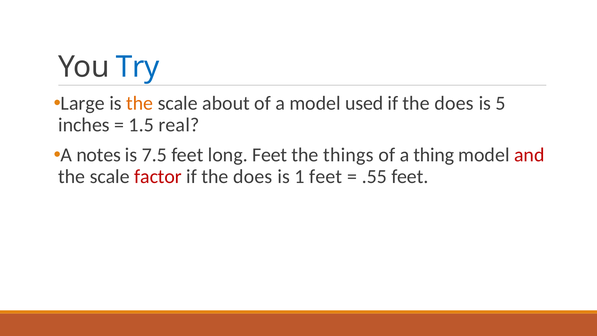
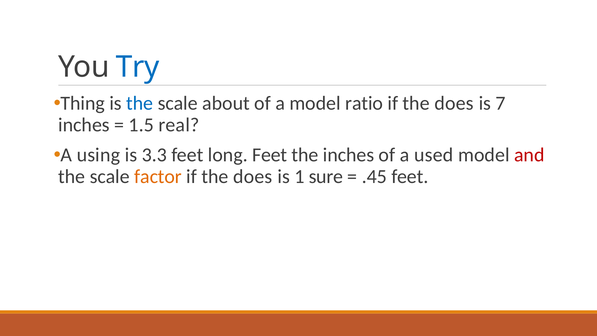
Large: Large -> Thing (83, 103)
the colour: orange -> blue (140, 103)
used: used -> ratio (364, 103)
5: 5 -> 7 (501, 103)
notes: notes -> using (98, 155)
7.5: 7.5 -> 3.3 (154, 155)
the things: things -> inches (349, 155)
thing: thing -> used (434, 155)
factor colour: red -> orange (158, 176)
1 feet: feet -> sure (326, 176)
.55: .55 -> .45 (374, 176)
